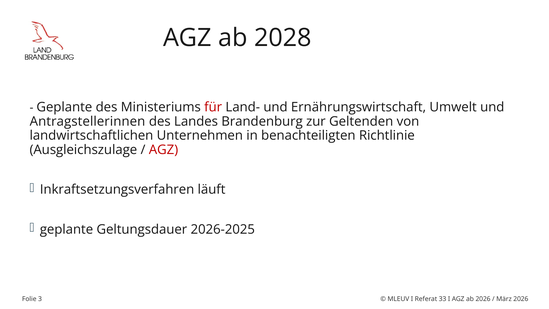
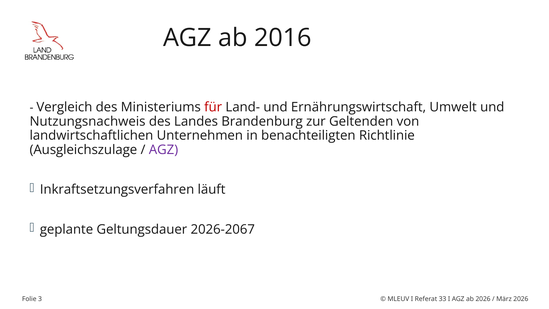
2028: 2028 -> 2016 (283, 38)
Geplante: Geplante -> Vergleich (64, 107)
Antragstellerinnen: Antragstellerinnen -> Nutzungsnachweis (88, 121)
AGZ colour: red -> purple (163, 150)
2026-2025: 2026-2025 -> 2026-2067 (223, 229)
